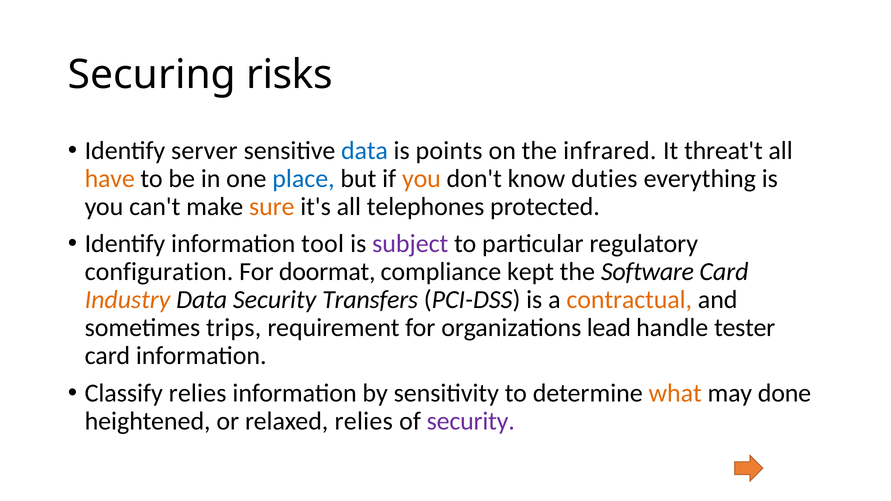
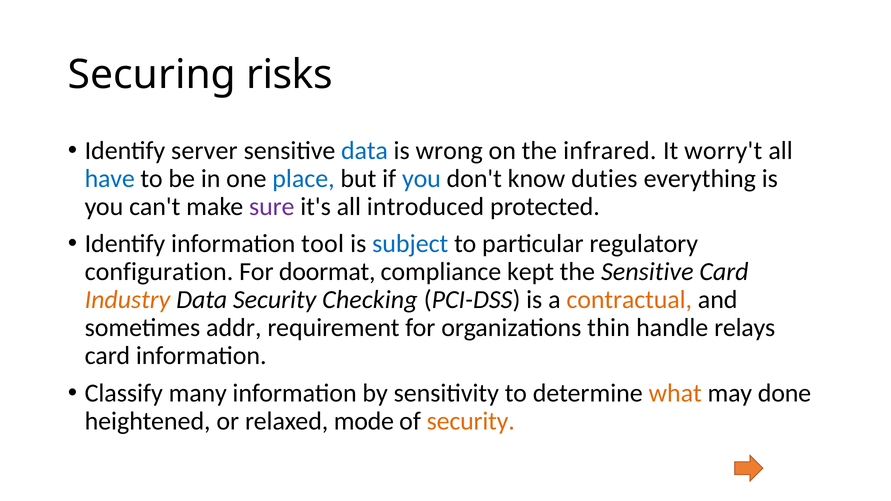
points: points -> wrong (449, 151)
threat't: threat't -> worry't (723, 151)
have colour: orange -> blue (110, 179)
you colour: orange -> blue (421, 179)
sure colour: orange -> purple (272, 207)
telephones: telephones -> introduced (425, 207)
subject colour: purple -> blue (410, 244)
the Software: Software -> Sensitive (647, 272)
Transfers: Transfers -> Checking (370, 300)
trips: trips -> addr (234, 328)
lead: lead -> thin (609, 328)
tester: tester -> relays (745, 328)
Classify relies: relies -> many (198, 393)
relaxed relies: relies -> mode (364, 421)
security colour: purple -> orange (471, 421)
